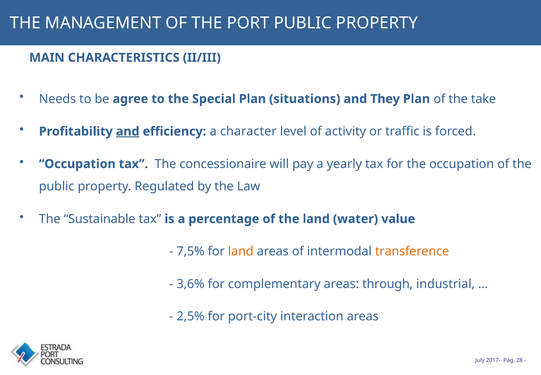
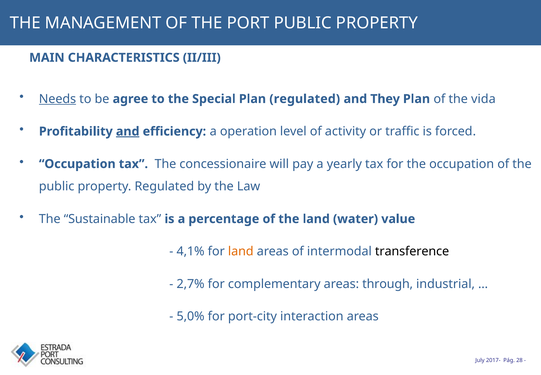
Needs underline: none -> present (58, 99)
Plan situations: situations -> regulated (305, 99)
take: take -> vida (483, 99)
character: character -> operation (248, 131)
7,5%: 7,5% -> 4,1% (191, 251)
transference colour: orange -> black (412, 251)
3,6%: 3,6% -> 2,7% (191, 284)
2,5%: 2,5% -> 5,0% (191, 316)
